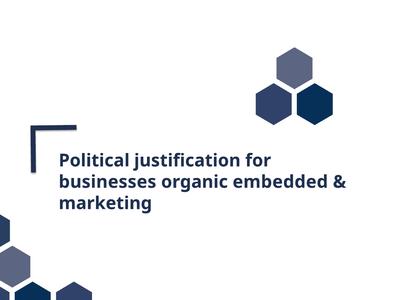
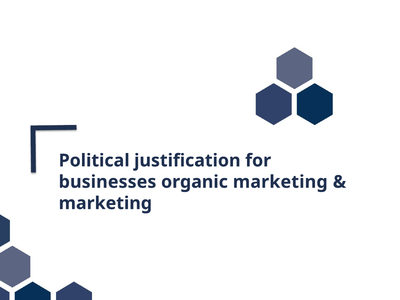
organic embedded: embedded -> marketing (280, 182)
